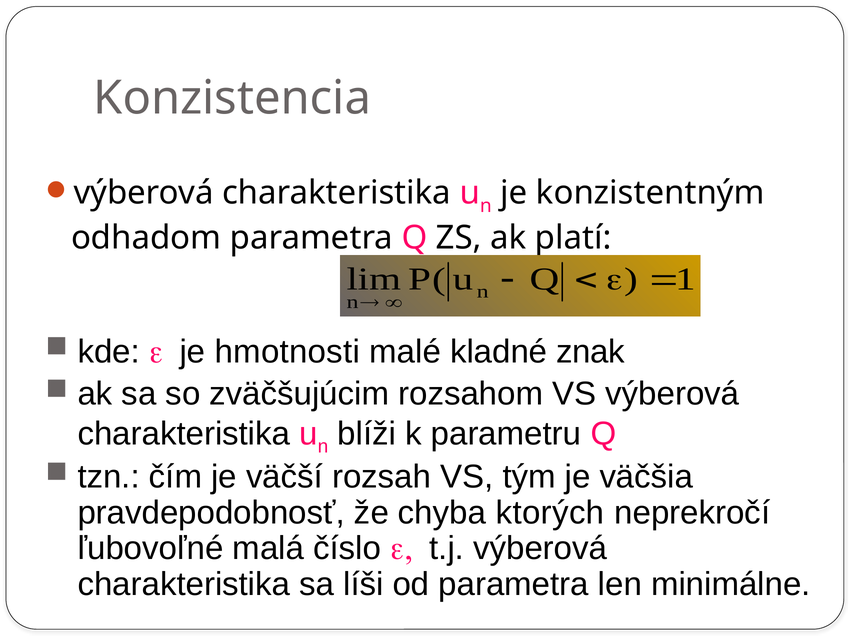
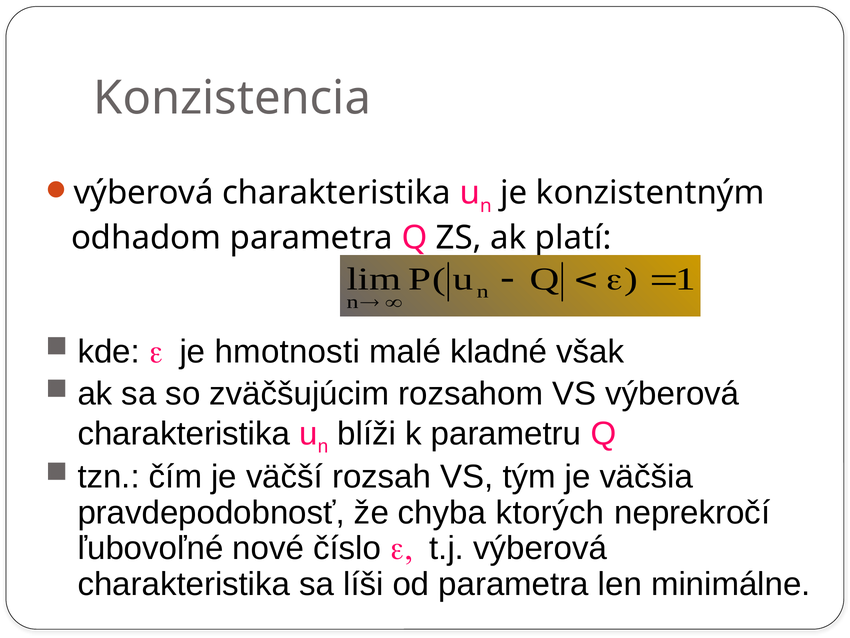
znak: znak -> však (590, 351)
malá: malá -> nové (268, 548)
